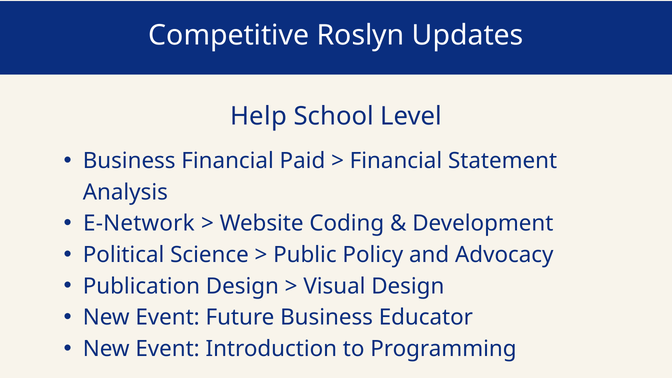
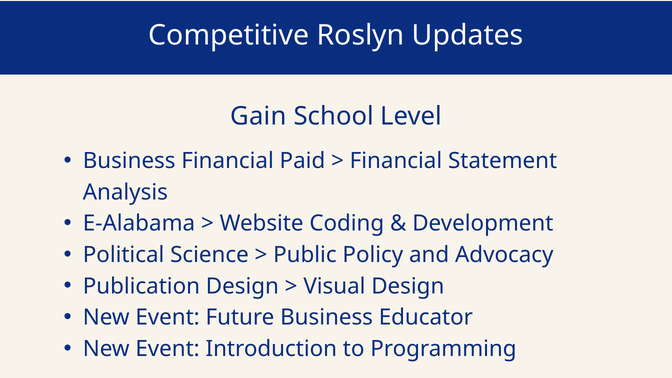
Help: Help -> Gain (259, 116)
E-Network: E-Network -> E-Alabama (139, 224)
